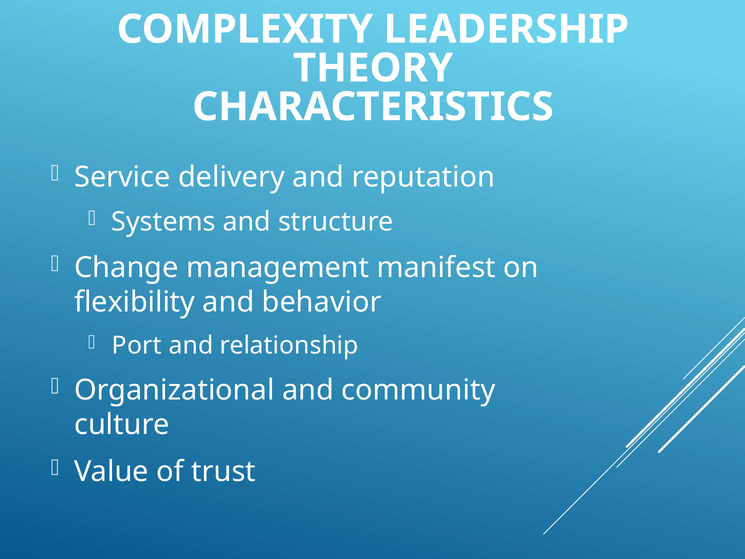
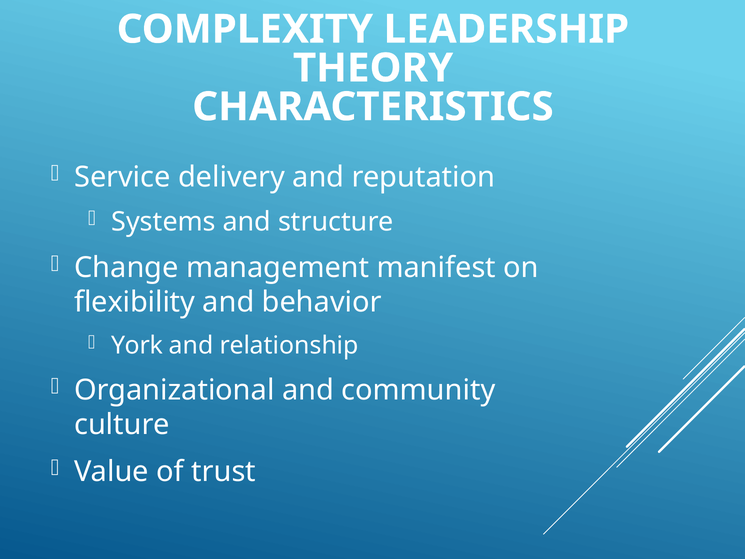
Port: Port -> York (137, 345)
